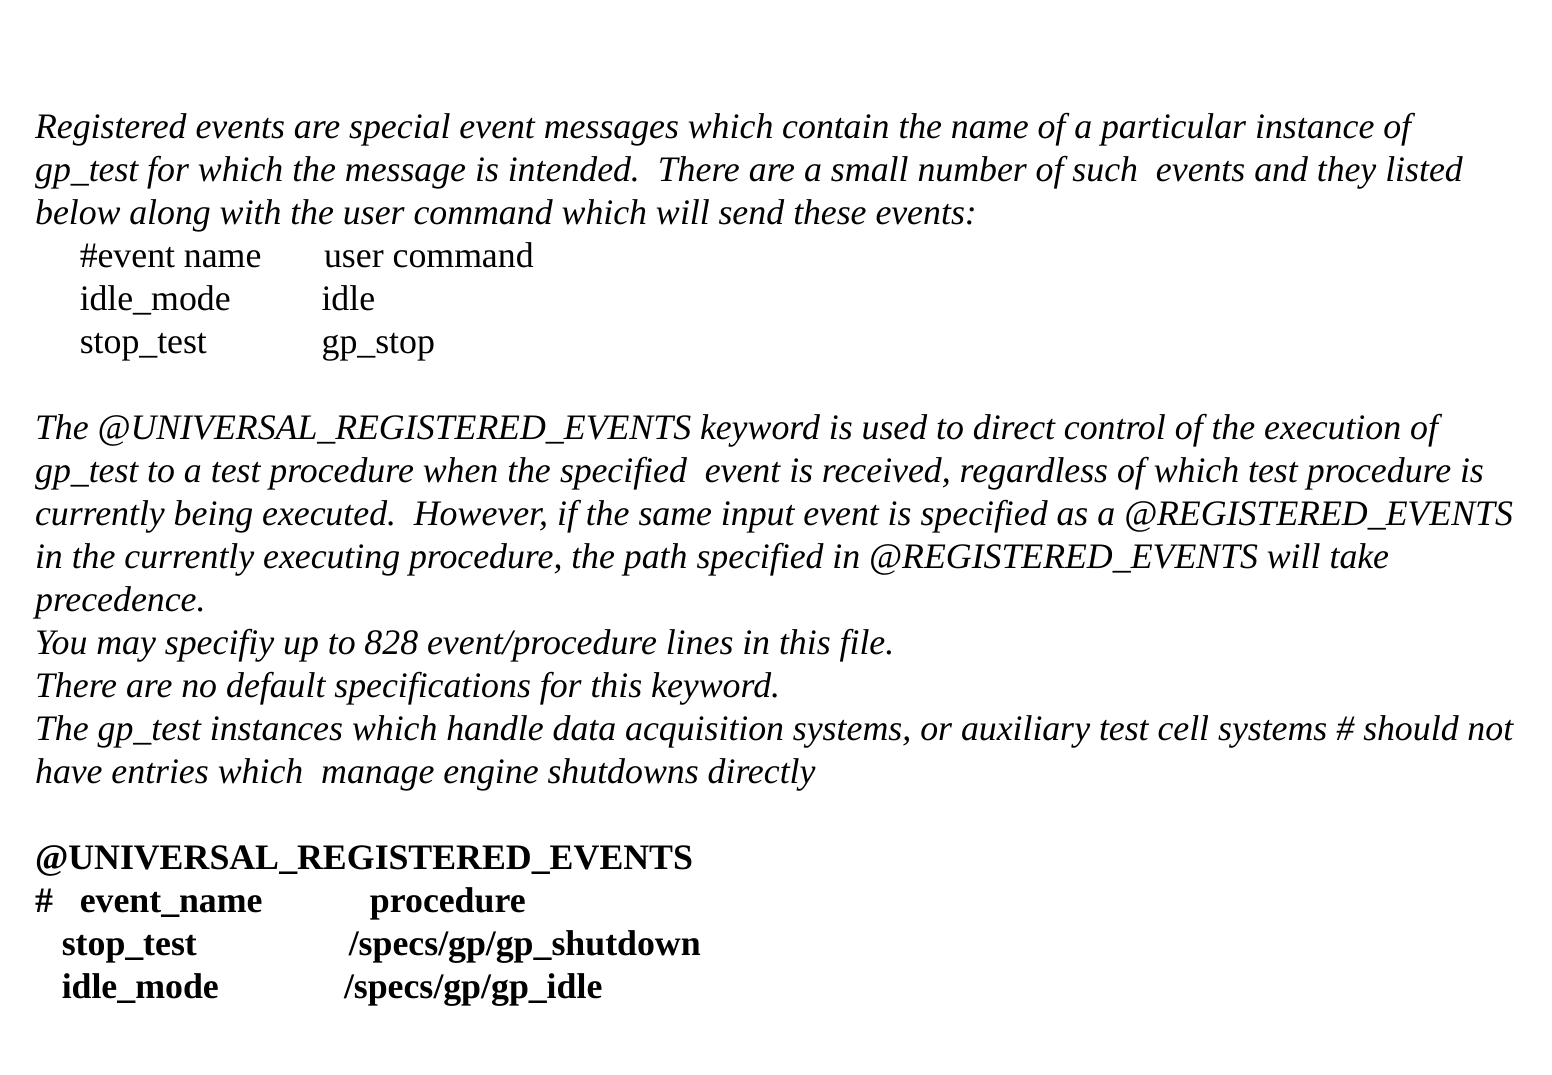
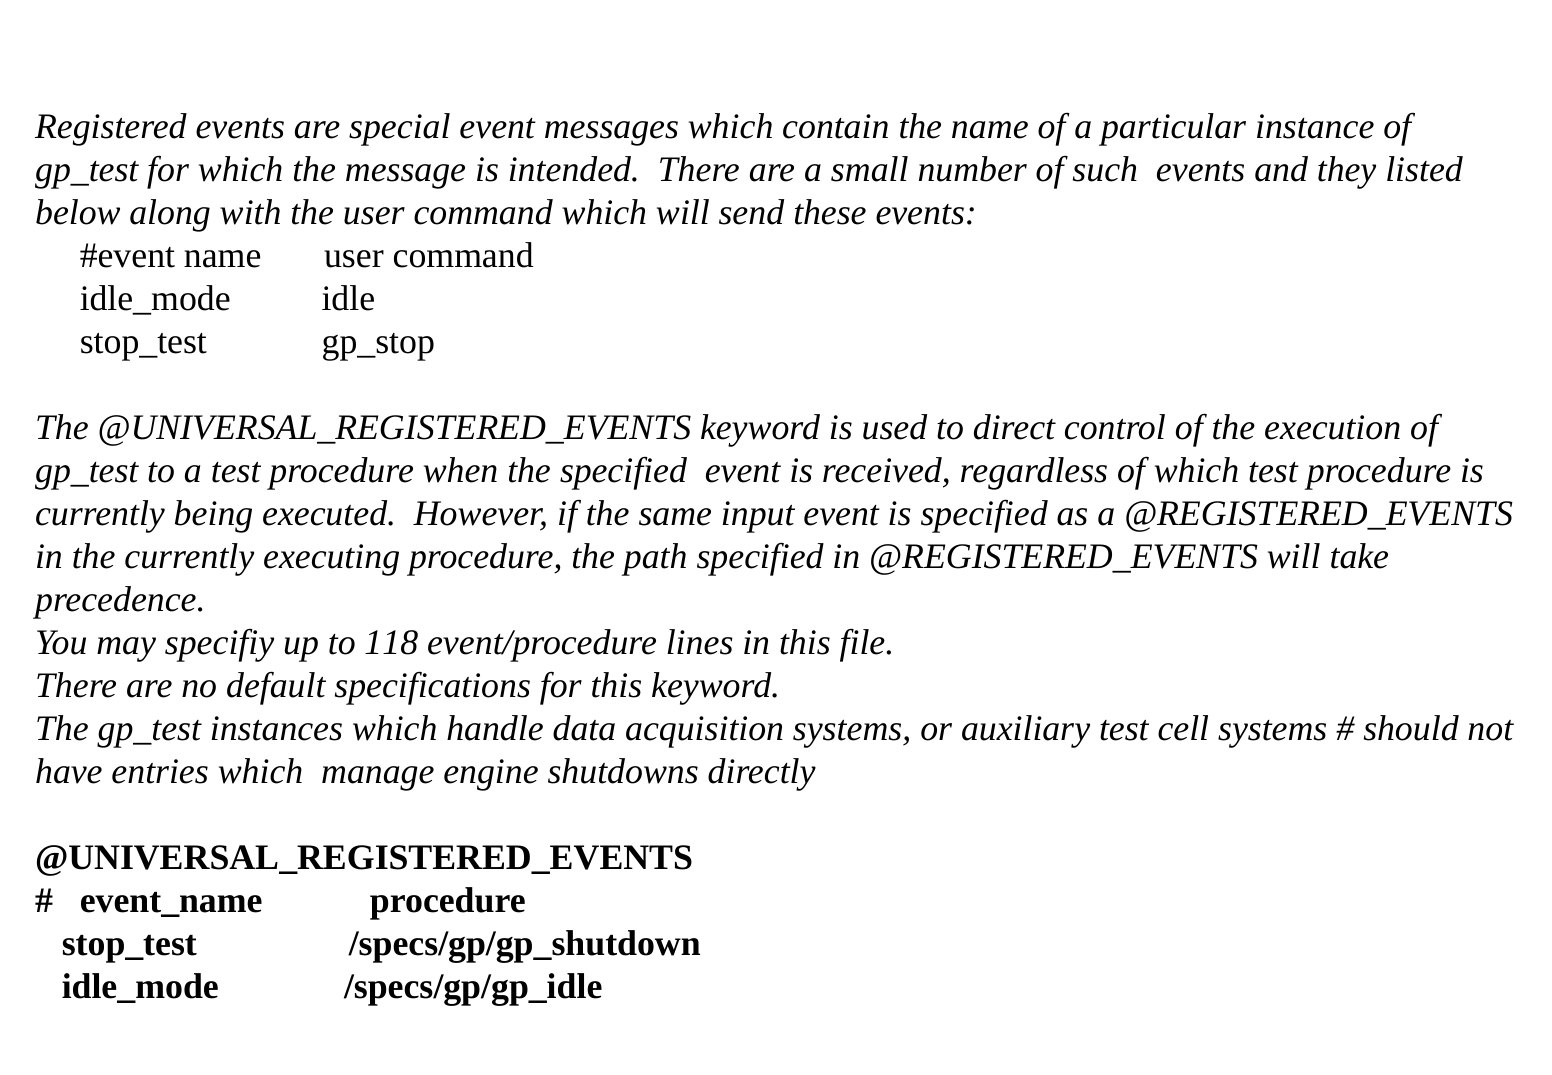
828: 828 -> 118 (391, 642)
